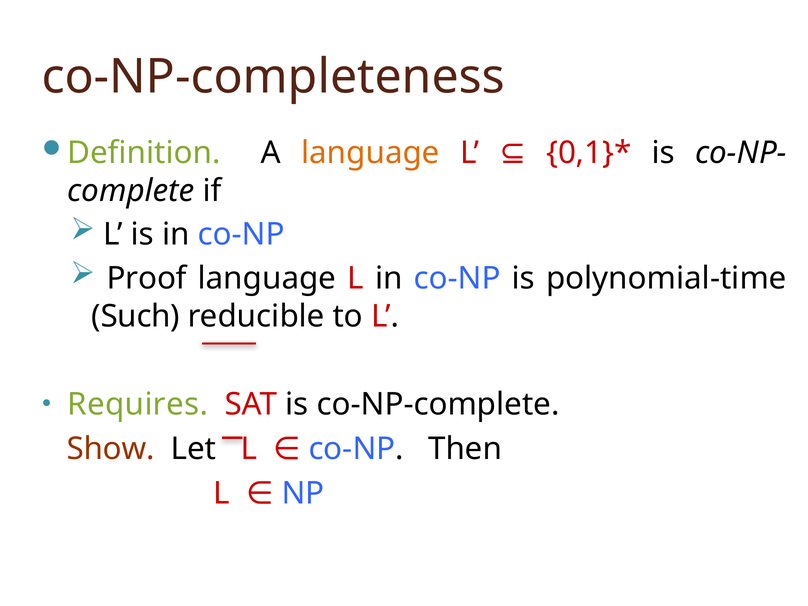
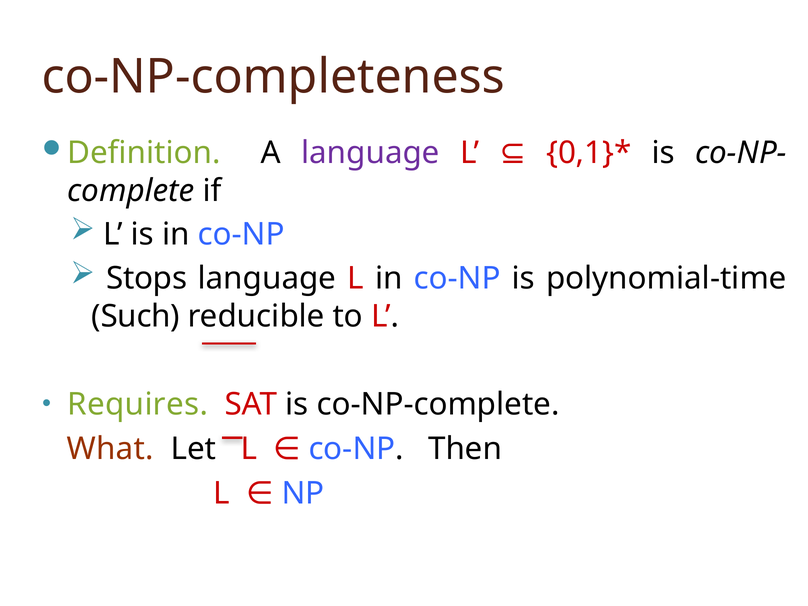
language colour: orange -> purple (370, 153)
Proof: Proof -> Stops (147, 279)
Show: Show -> What (110, 449)
